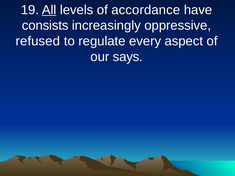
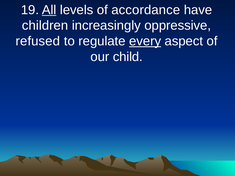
consists: consists -> children (45, 26)
every underline: none -> present (145, 41)
says: says -> child (128, 57)
